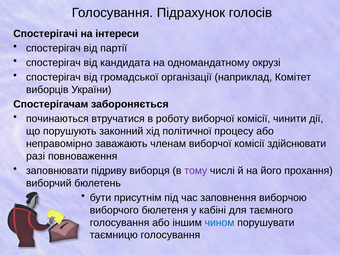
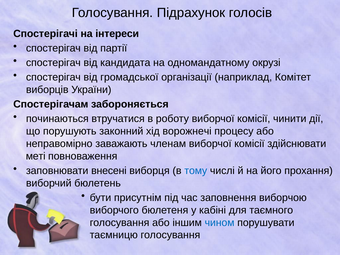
політичної: політичної -> ворожнечі (187, 131)
разі: разі -> меті (36, 156)
підриву: підриву -> внесені (109, 171)
тому colour: purple -> blue (196, 171)
